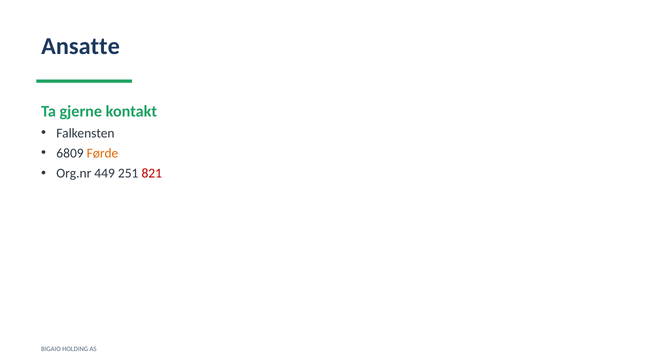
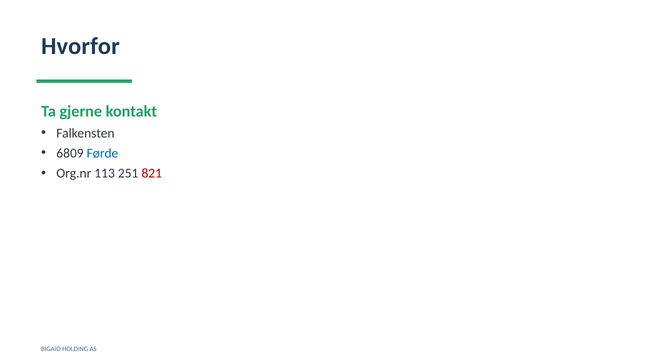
Ansatte: Ansatte -> Hvorfor (80, 46)
Førde colour: orange -> blue (103, 153)
449: 449 -> 113 (105, 174)
